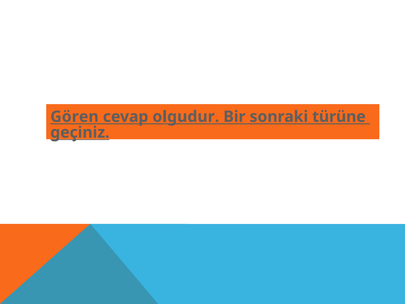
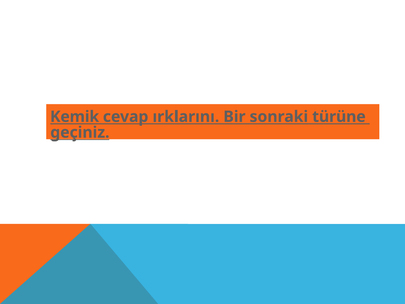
Gören: Gören -> Kemik (75, 117)
olgudur: olgudur -> ırklarını (186, 117)
